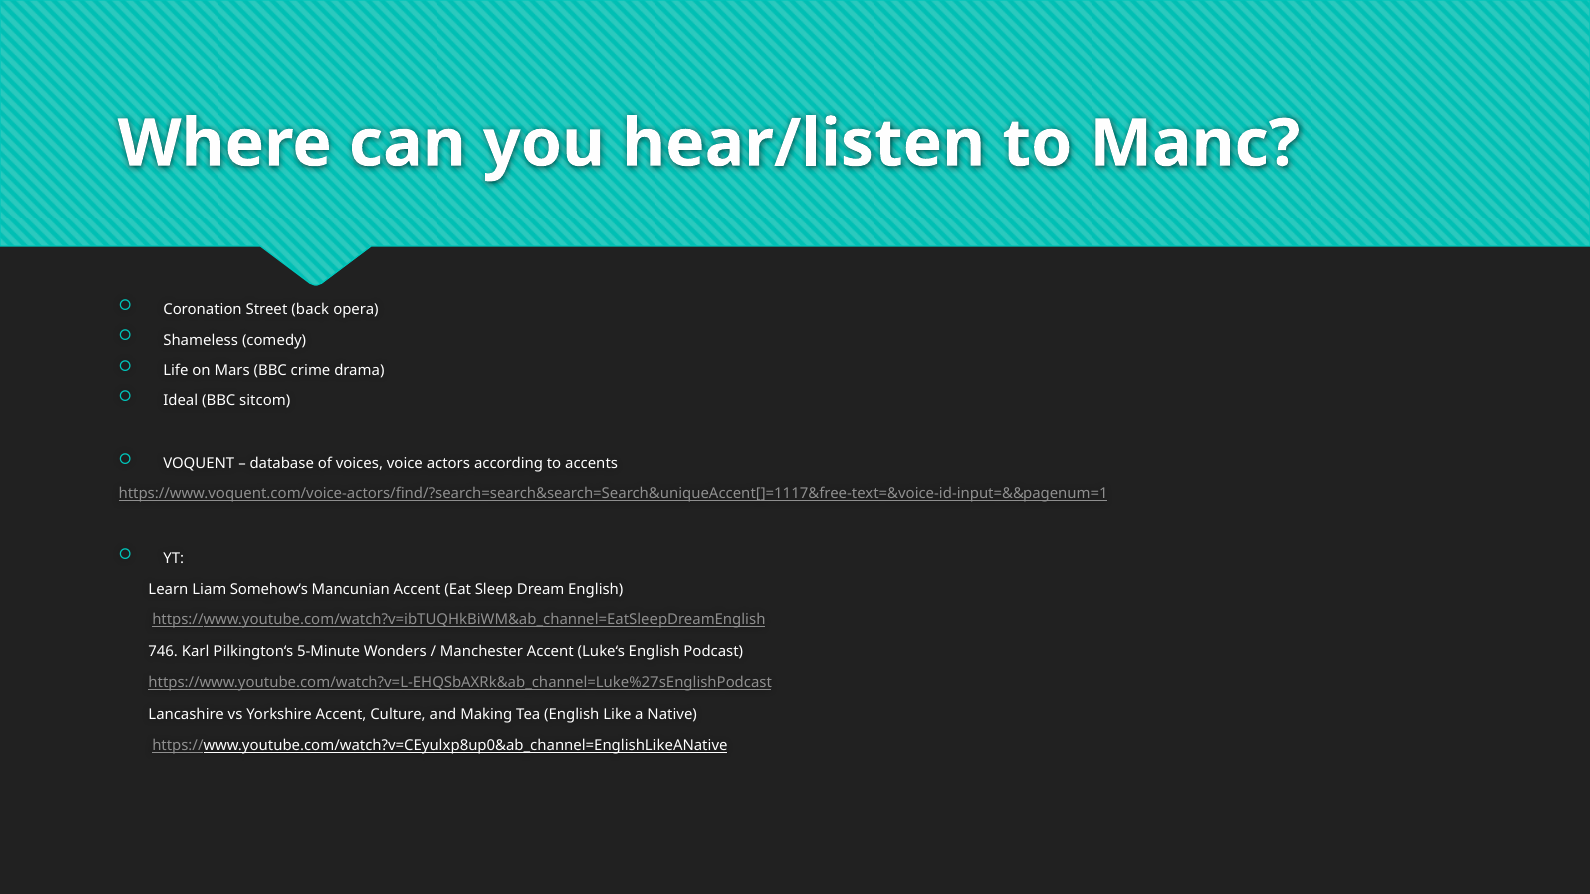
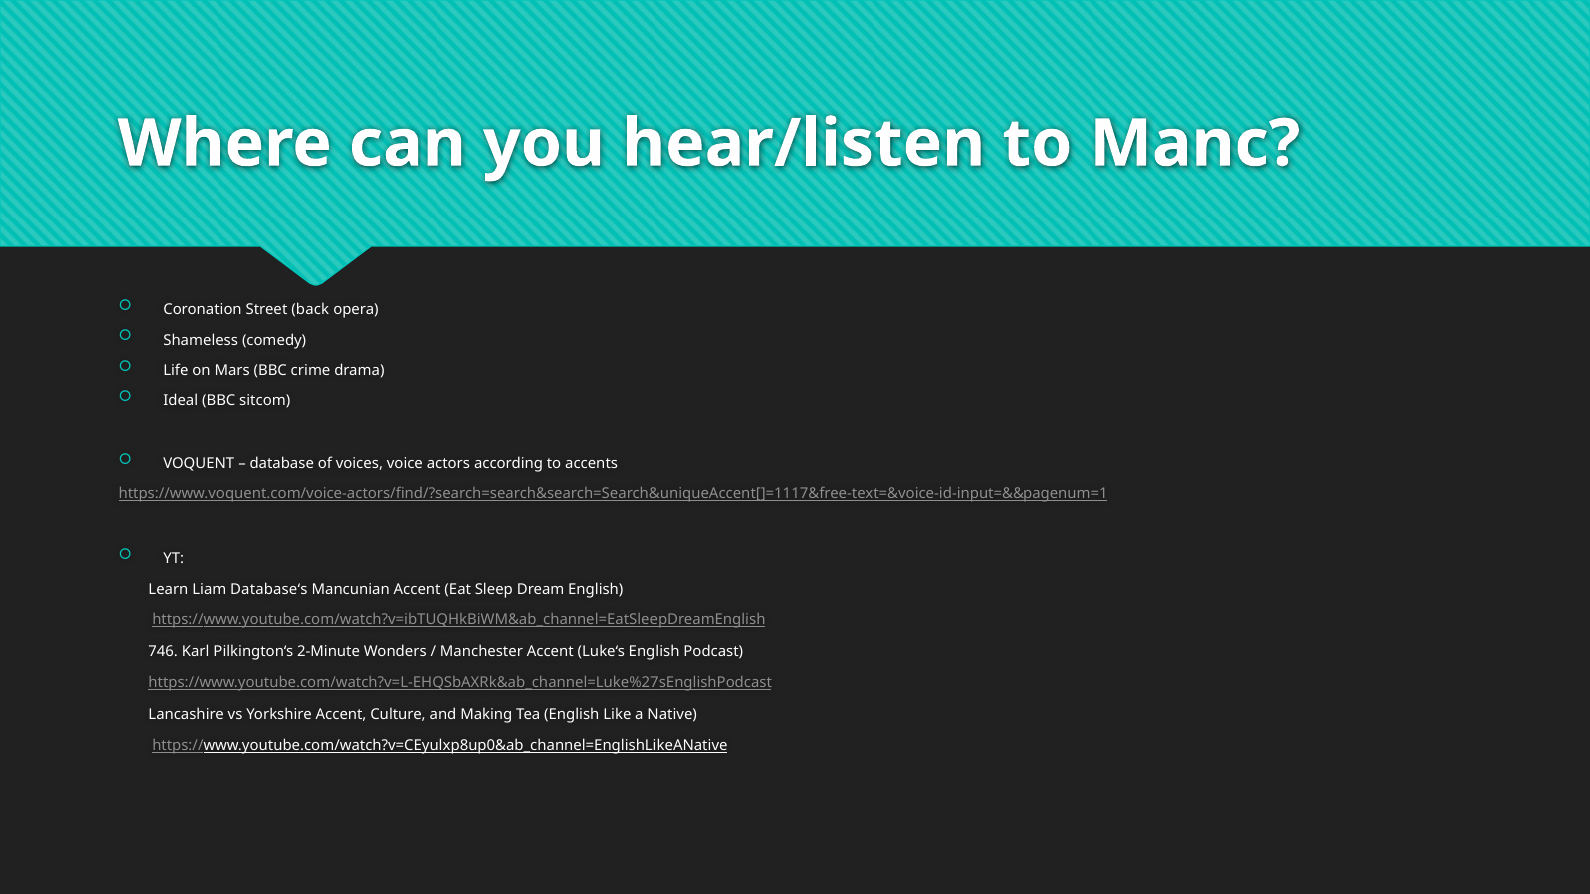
Somehow‘s: Somehow‘s -> Database‘s (269, 589)
5-Minute: 5-Minute -> 2-Minute (329, 652)
